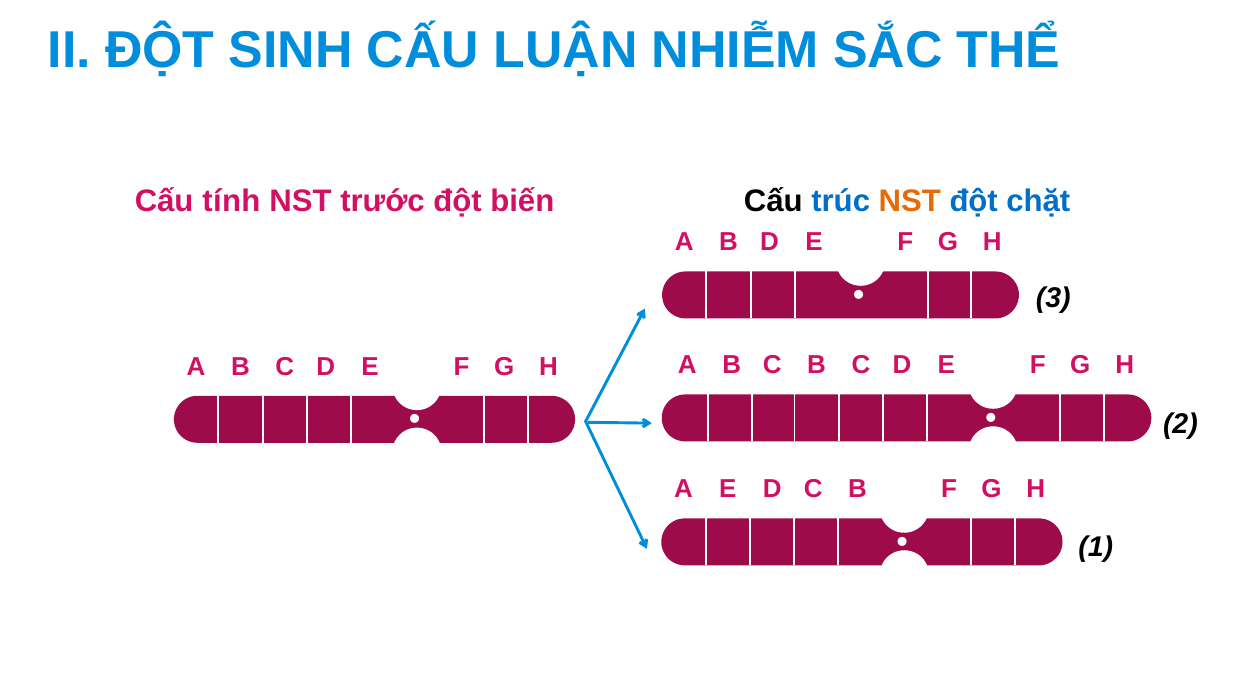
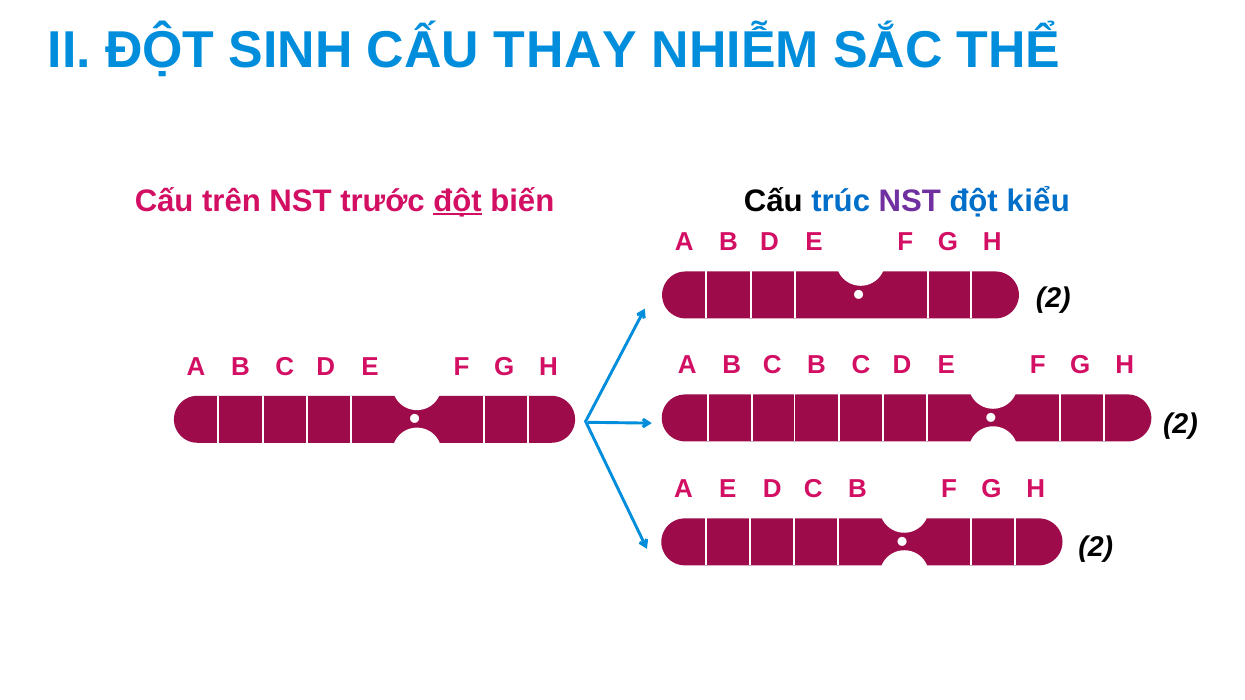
LUẬN: LUẬN -> THAY (565, 50)
tính: tính -> trên (232, 201)
đột underline: none -> present (458, 201)
NST colour: orange -> purple (910, 201)
chặt: chặt -> kiểu (1038, 201)
3: 3 -> 2 (1053, 298)
1: 1 -> 2 (1096, 547)
